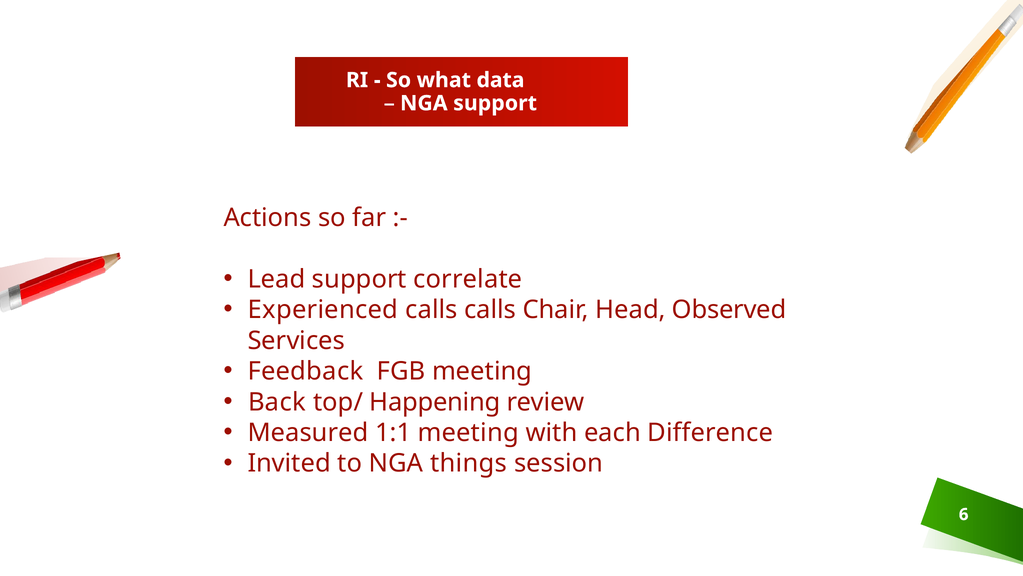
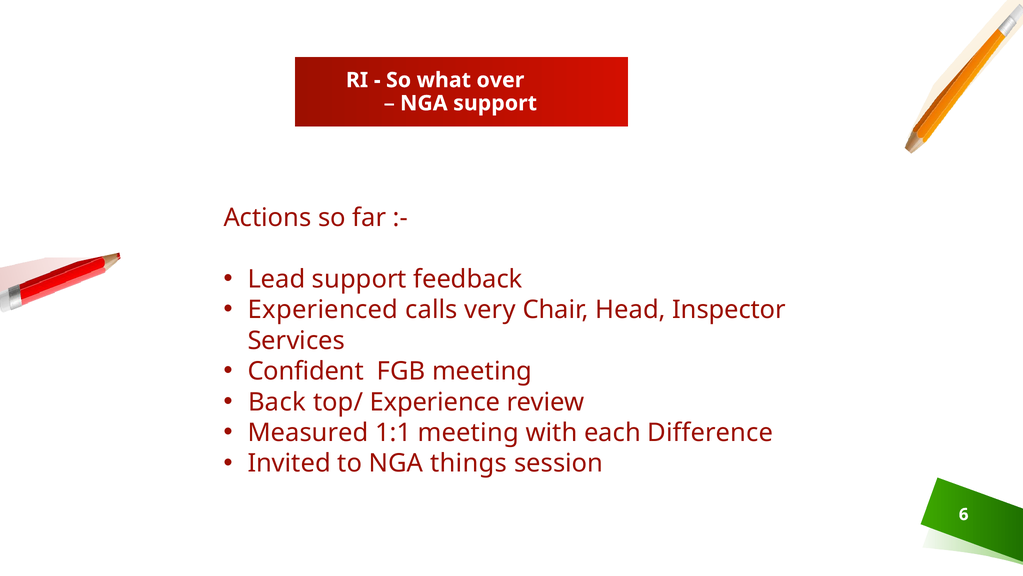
data: data -> over (500, 80)
correlate: correlate -> feedback (468, 279)
calls calls: calls -> very (490, 310)
Observed: Observed -> Inspector (729, 310)
Feedback: Feedback -> Confident (306, 371)
Happening: Happening -> Experience (435, 402)
